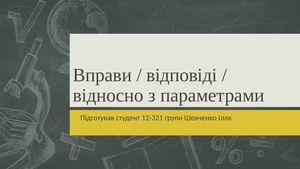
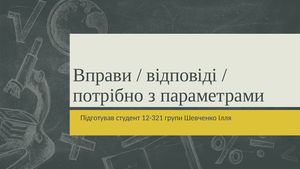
відносно: відносно -> потрібно (108, 95)
